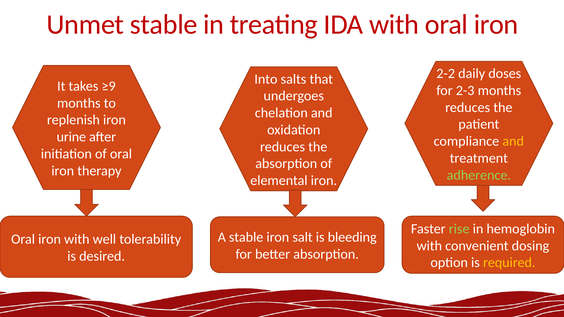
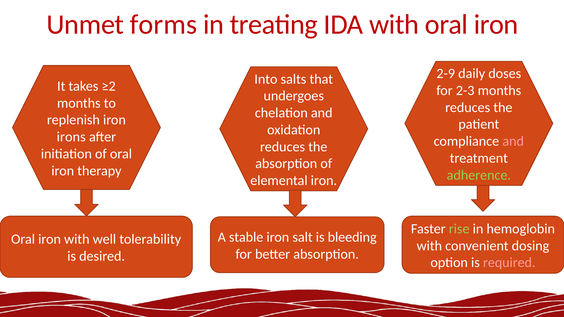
Unmet stable: stable -> forms (163, 24)
2-2: 2-2 -> 2-9 (446, 74)
≥9: ≥9 -> ≥2 (109, 86)
urine: urine -> irons (71, 137)
and colour: yellow -> pink (513, 141)
required colour: yellow -> pink (509, 263)
